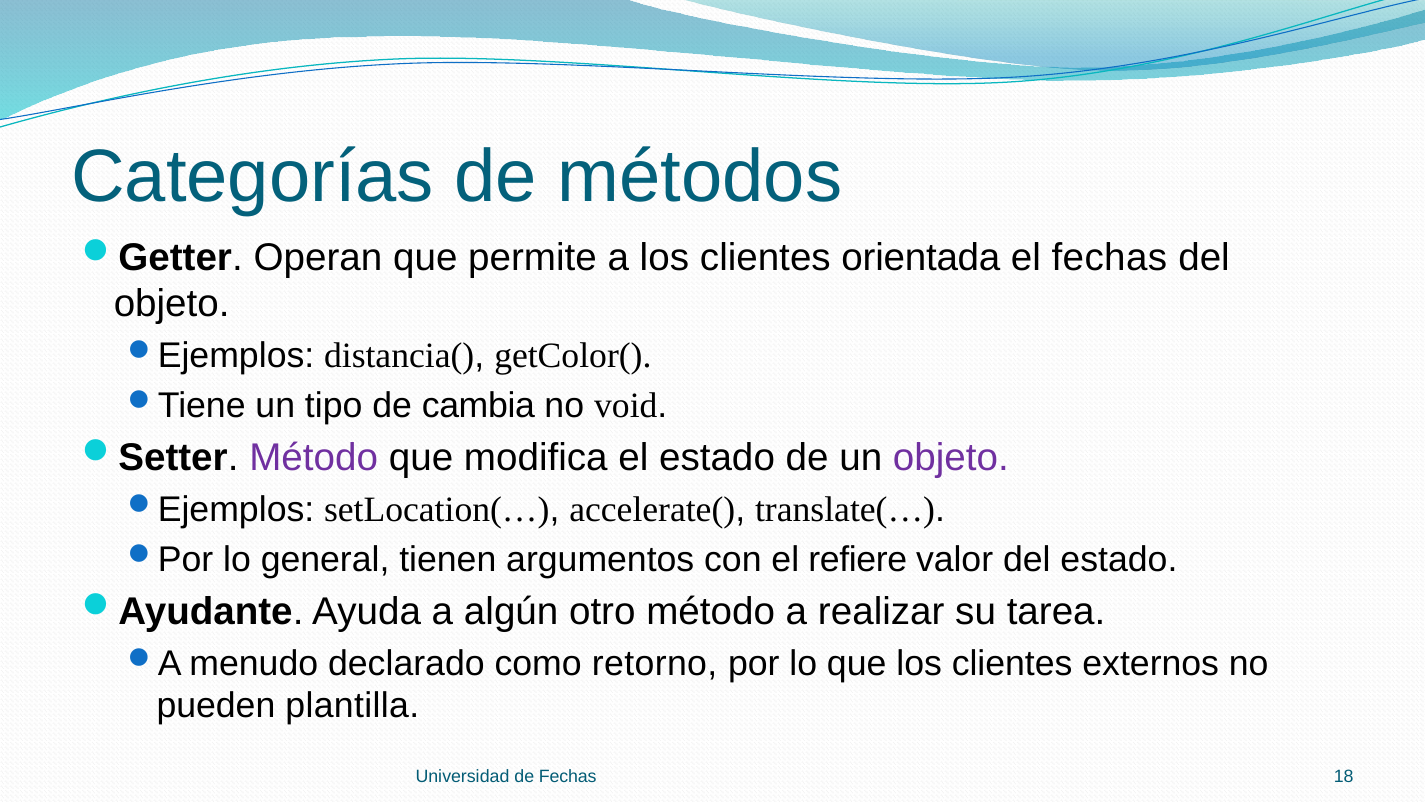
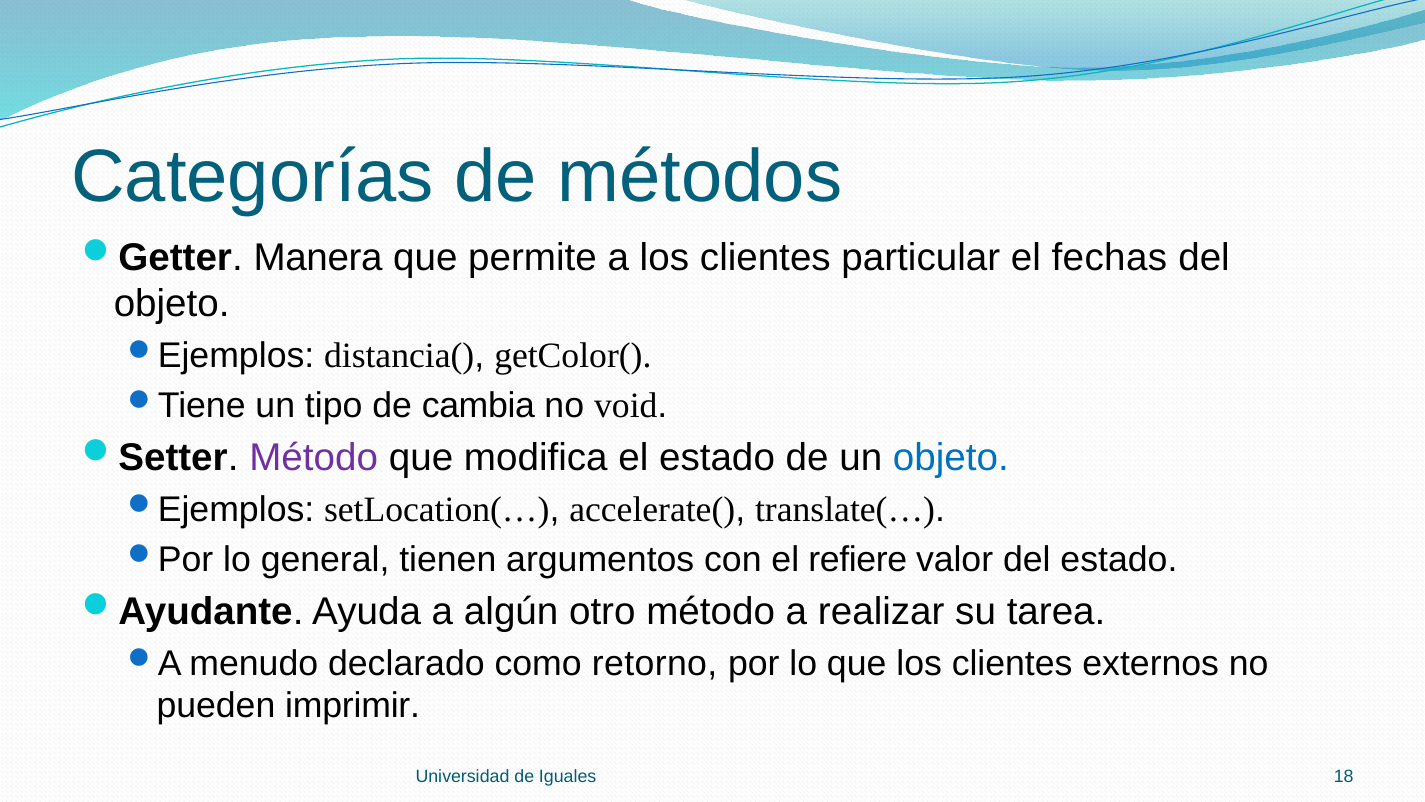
Operan: Operan -> Manera (318, 257)
orientada: orientada -> particular (921, 257)
objeto colour: purple -> blue (951, 458)
plantilla: plantilla -> imprimir (353, 706)
de Fechas: Fechas -> Iguales (568, 776)
